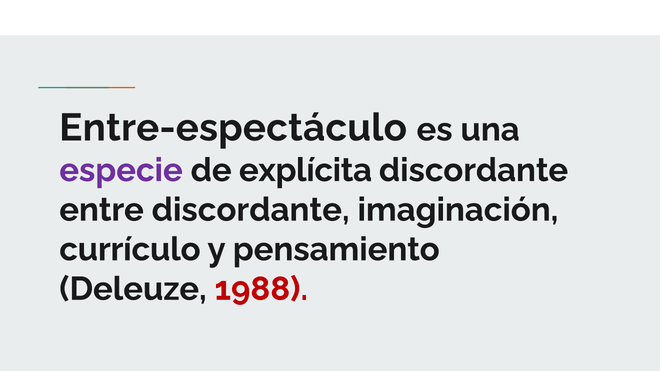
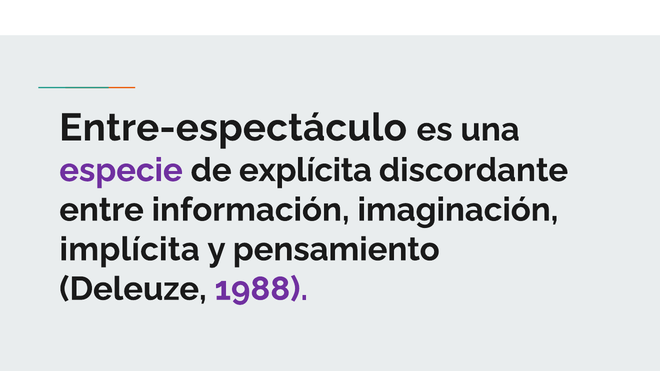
entre discordante: discordante -> información (251, 210)
currículo: currículo -> implícita (130, 250)
1988 colour: red -> purple (261, 289)
